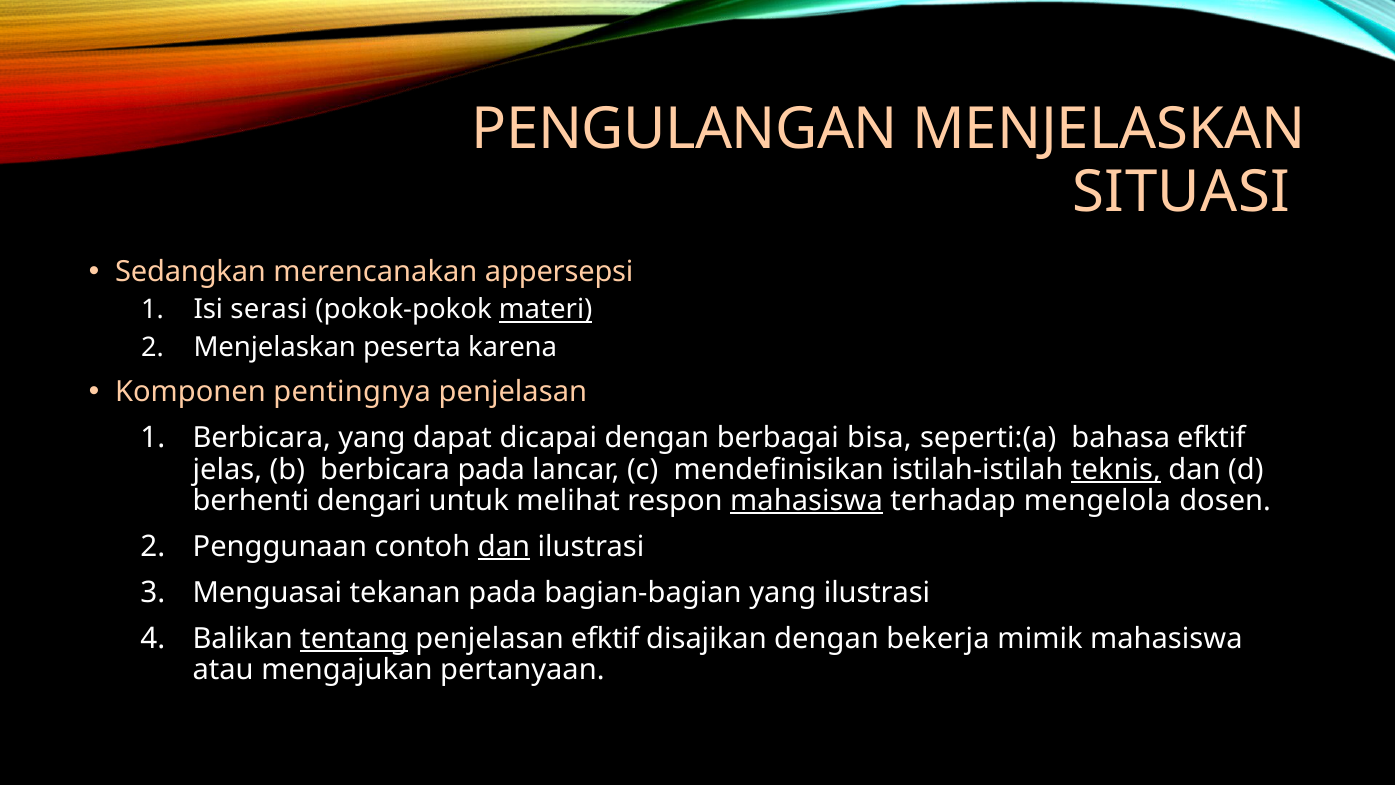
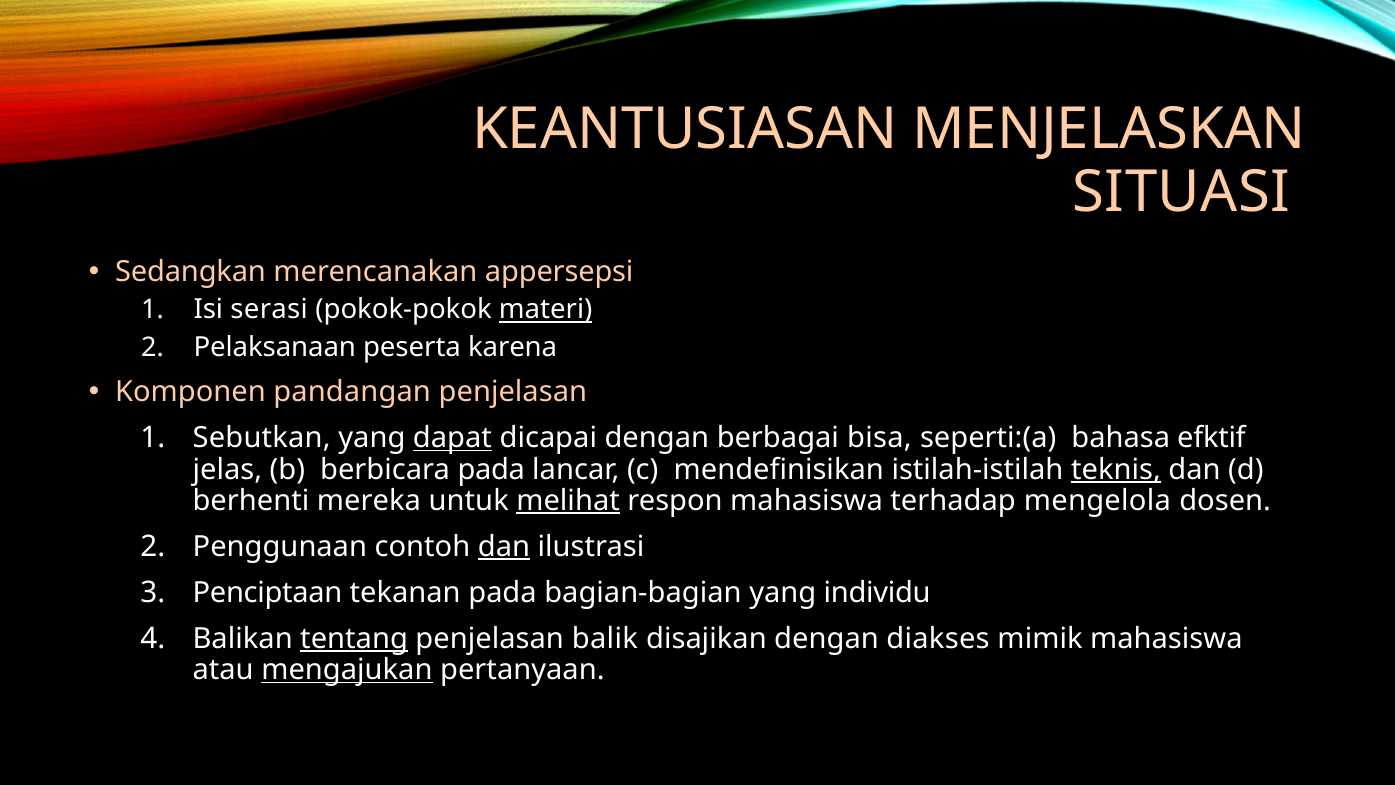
PENGULANGAN: PENGULANGAN -> KEANTUSIASAN (685, 130)
Menjelaskan: Menjelaskan -> Pelaksanaan (275, 347)
pentingnya: pentingnya -> pandangan (352, 392)
Berbicara: Berbicara -> Sebutkan (262, 438)
dapat underline: none -> present (452, 438)
dengari: dengari -> mereka (369, 501)
melihat underline: none -> present (568, 501)
mahasiswa underline: present -> none (807, 501)
Menguasai: Menguasai -> Penciptaan (268, 592)
yang ilustrasi: ilustrasi -> individu (877, 592)
penjelasan efktif: efktif -> balik (605, 638)
bekerja: bekerja -> diakses (938, 638)
mengajukan underline: none -> present (347, 670)
